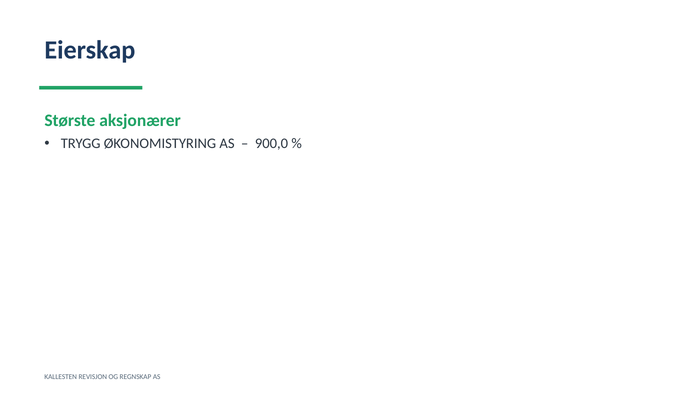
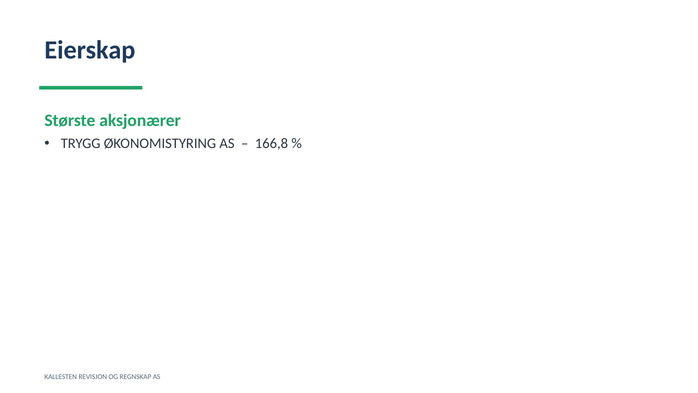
900,0: 900,0 -> 166,8 (271, 144)
